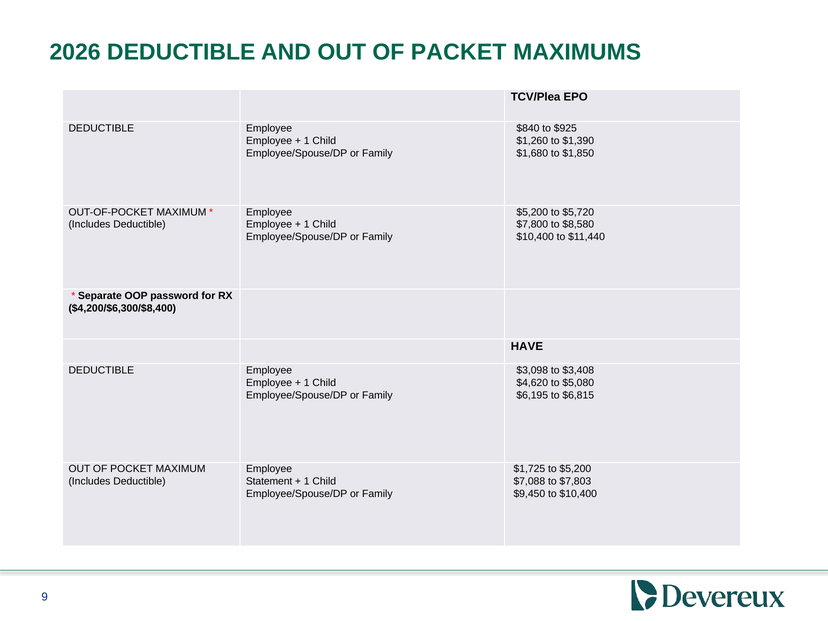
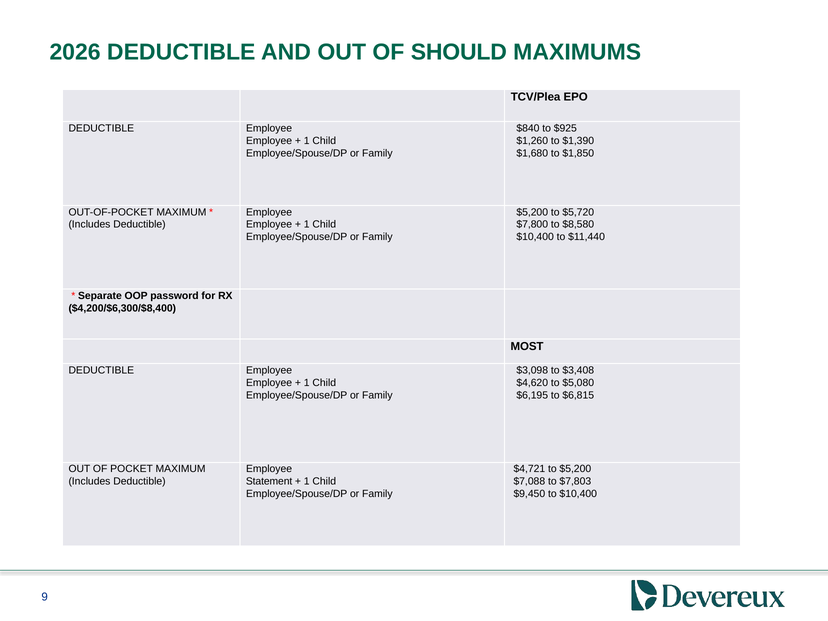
PACKET: PACKET -> SHOULD (459, 52)
HAVE: HAVE -> MOST (527, 346)
$1,725: $1,725 -> $4,721 (529, 469)
